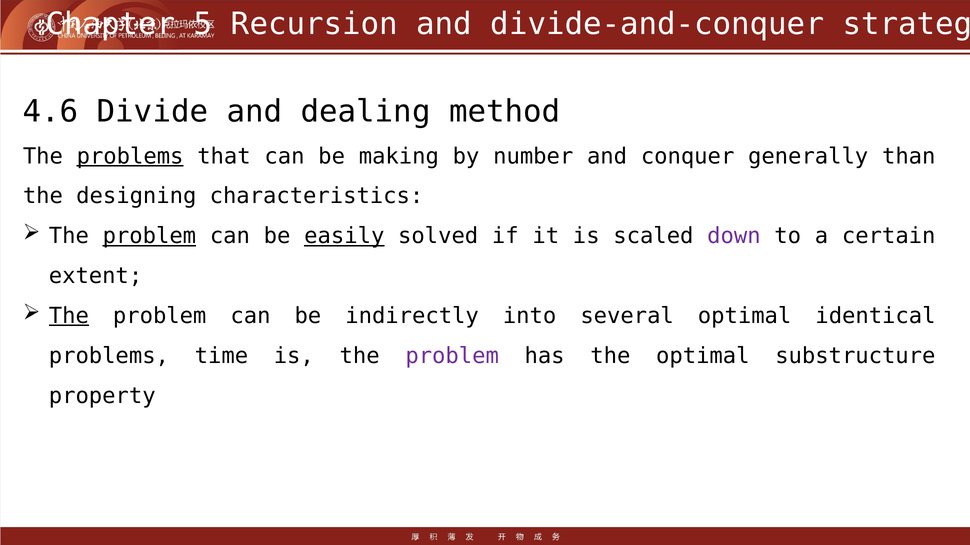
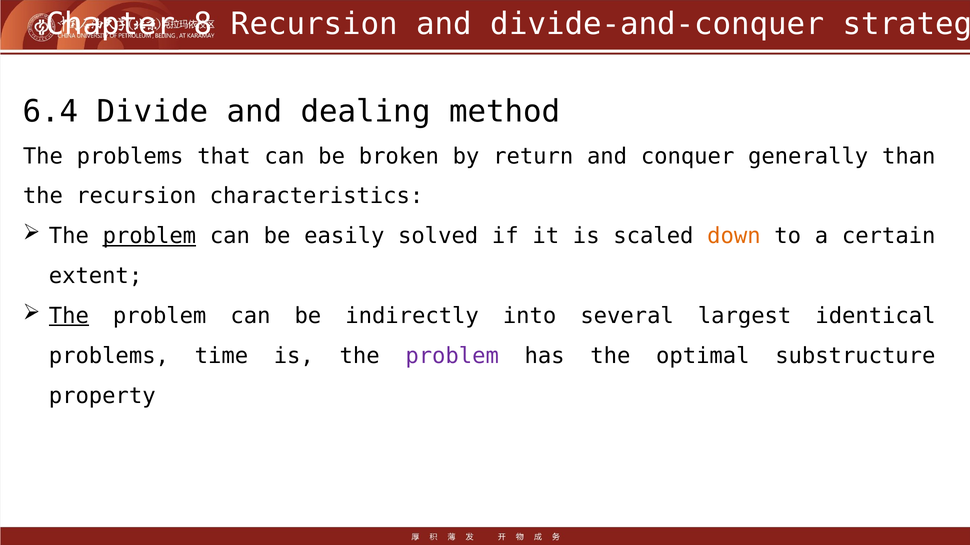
5: 5 -> 8 (203, 24)
4.6: 4.6 -> 6.4 (51, 112)
problems underline: present -> none (130, 156)
making: making -> broken (399, 156)
number: number -> return (533, 156)
the designing: designing -> recursion (136, 196)
easily underline: present -> none (344, 236)
down colour: purple -> orange (734, 236)
several optimal: optimal -> largest (745, 316)
